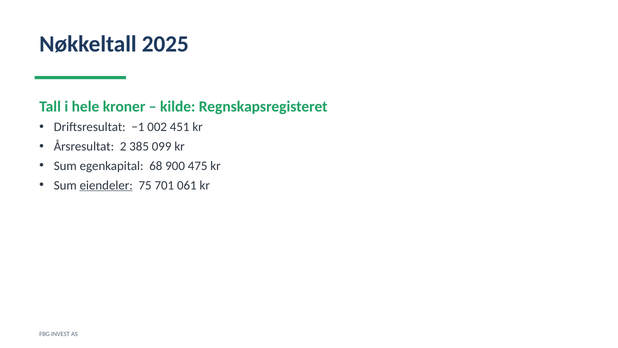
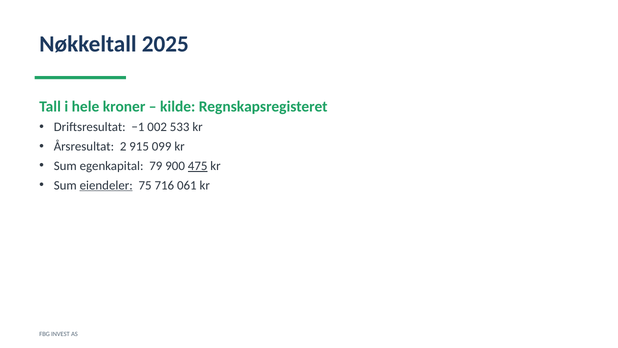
451: 451 -> 533 (180, 127)
385: 385 -> 915 (139, 146)
68: 68 -> 79 (156, 166)
475 underline: none -> present (198, 166)
701: 701 -> 716 (164, 185)
